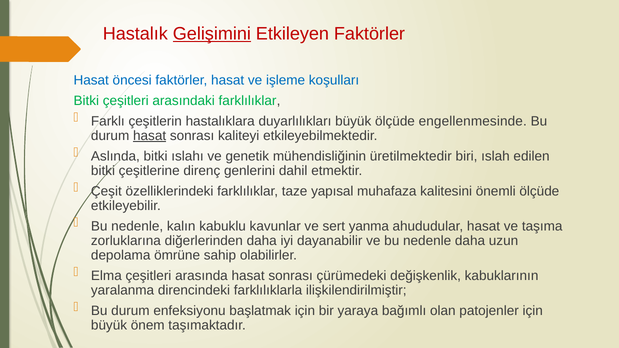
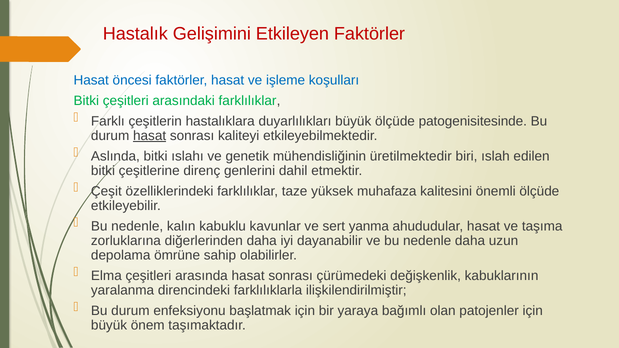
Gelişimini underline: present -> none (212, 34)
engellenmesinde: engellenmesinde -> patogenisitesinde (473, 121)
yapısal: yapısal -> yüksek (332, 191)
